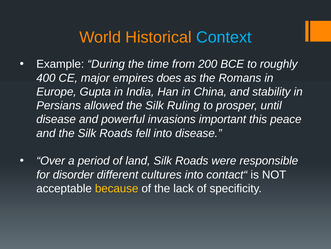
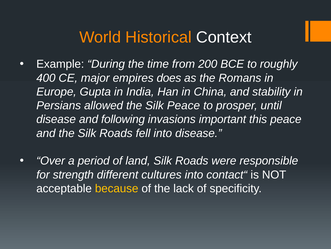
Context colour: light blue -> white (224, 37)
Silk Ruling: Ruling -> Peace (183, 105)
powerful: powerful -> following (123, 119)
disorder: disorder -> strength (73, 174)
